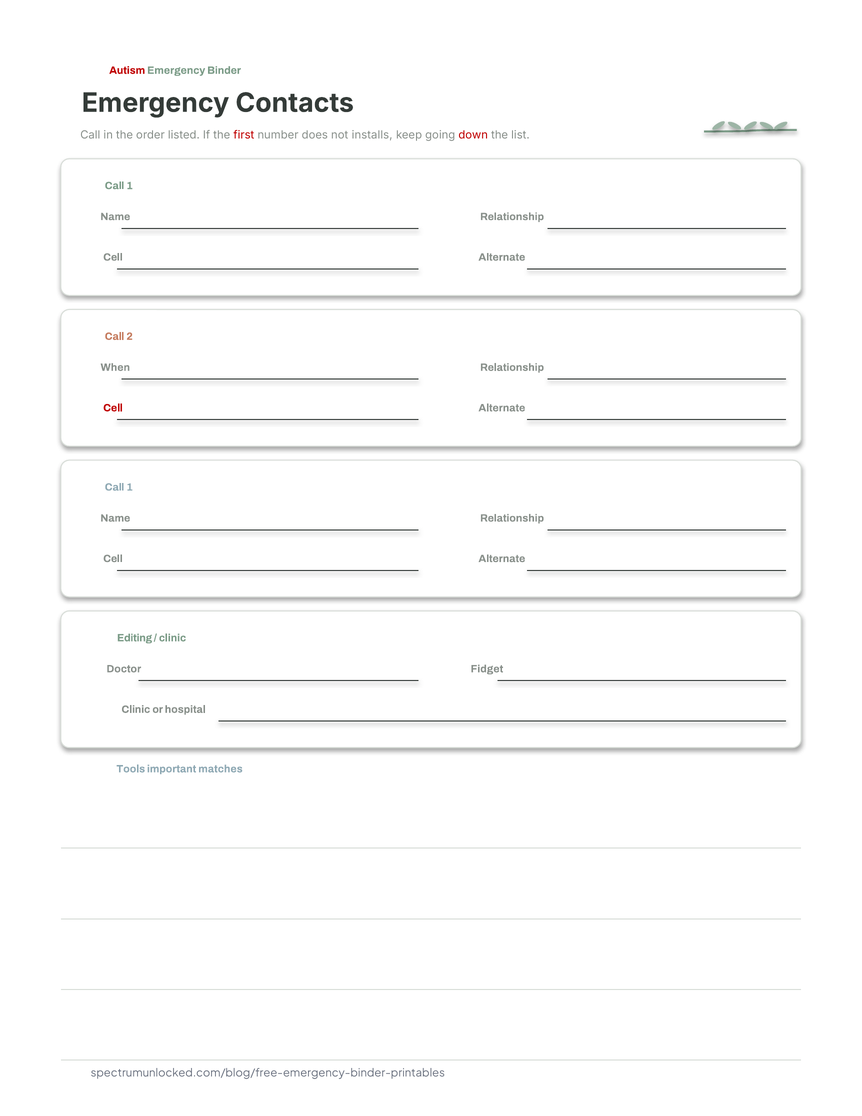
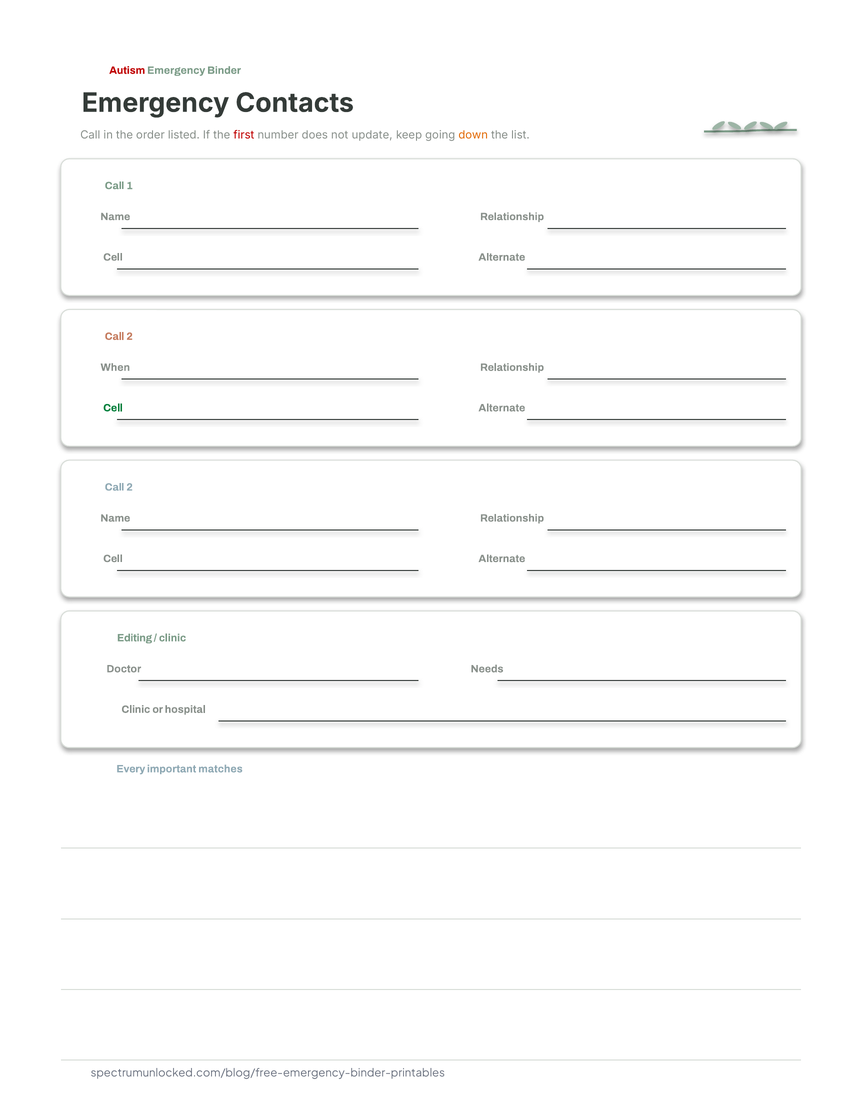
installs: installs -> update (372, 135)
down colour: red -> orange (473, 135)
Cell colour: red -> green (113, 408)
1: 1 -> 2 (130, 487)
Fidget: Fidget -> Needs (487, 669)
Tools: Tools -> Every (131, 769)
